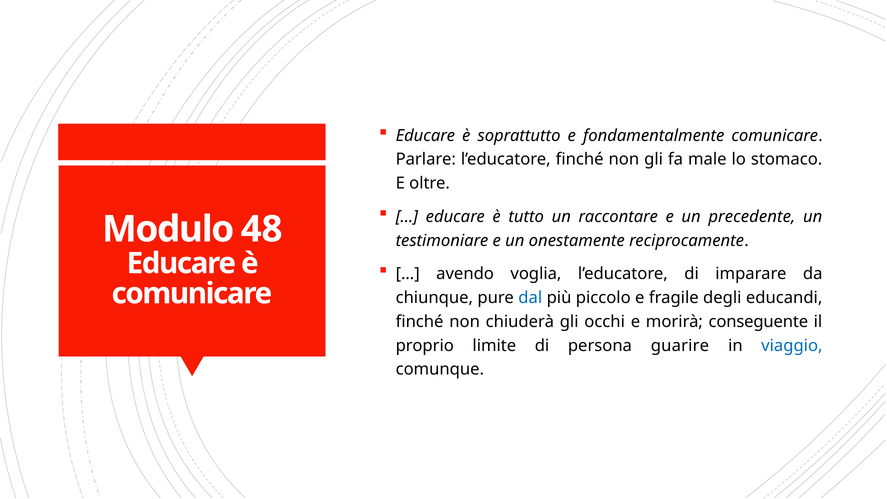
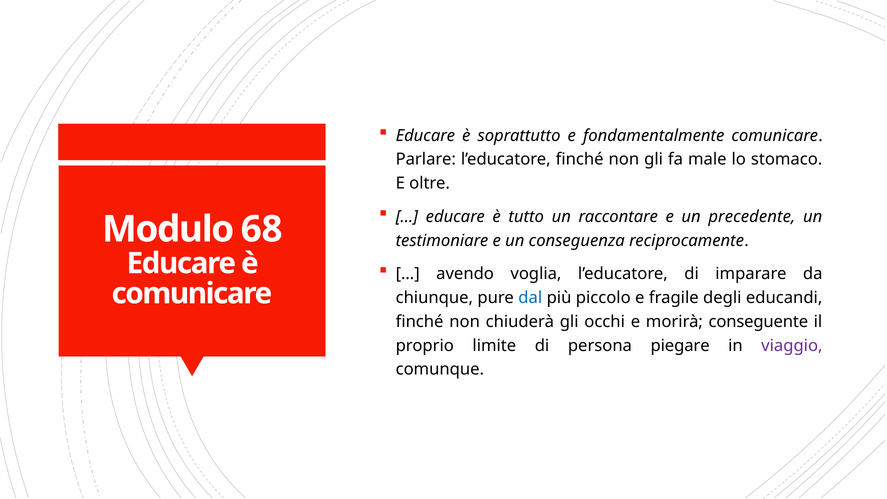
48: 48 -> 68 (262, 229)
onestamente: onestamente -> conseguenza (577, 241)
guarire: guarire -> piegare (680, 346)
viaggio colour: blue -> purple (792, 346)
